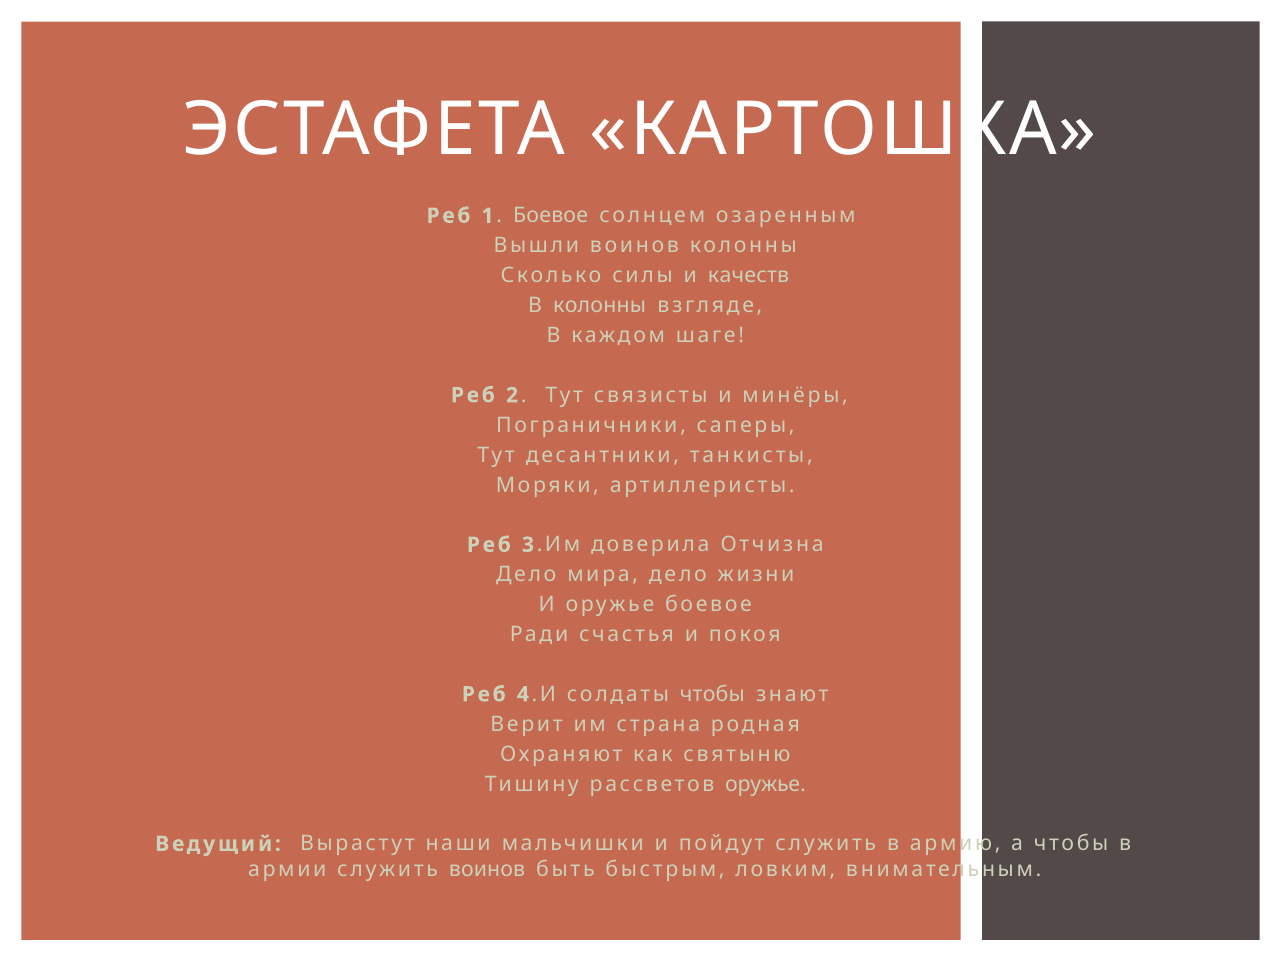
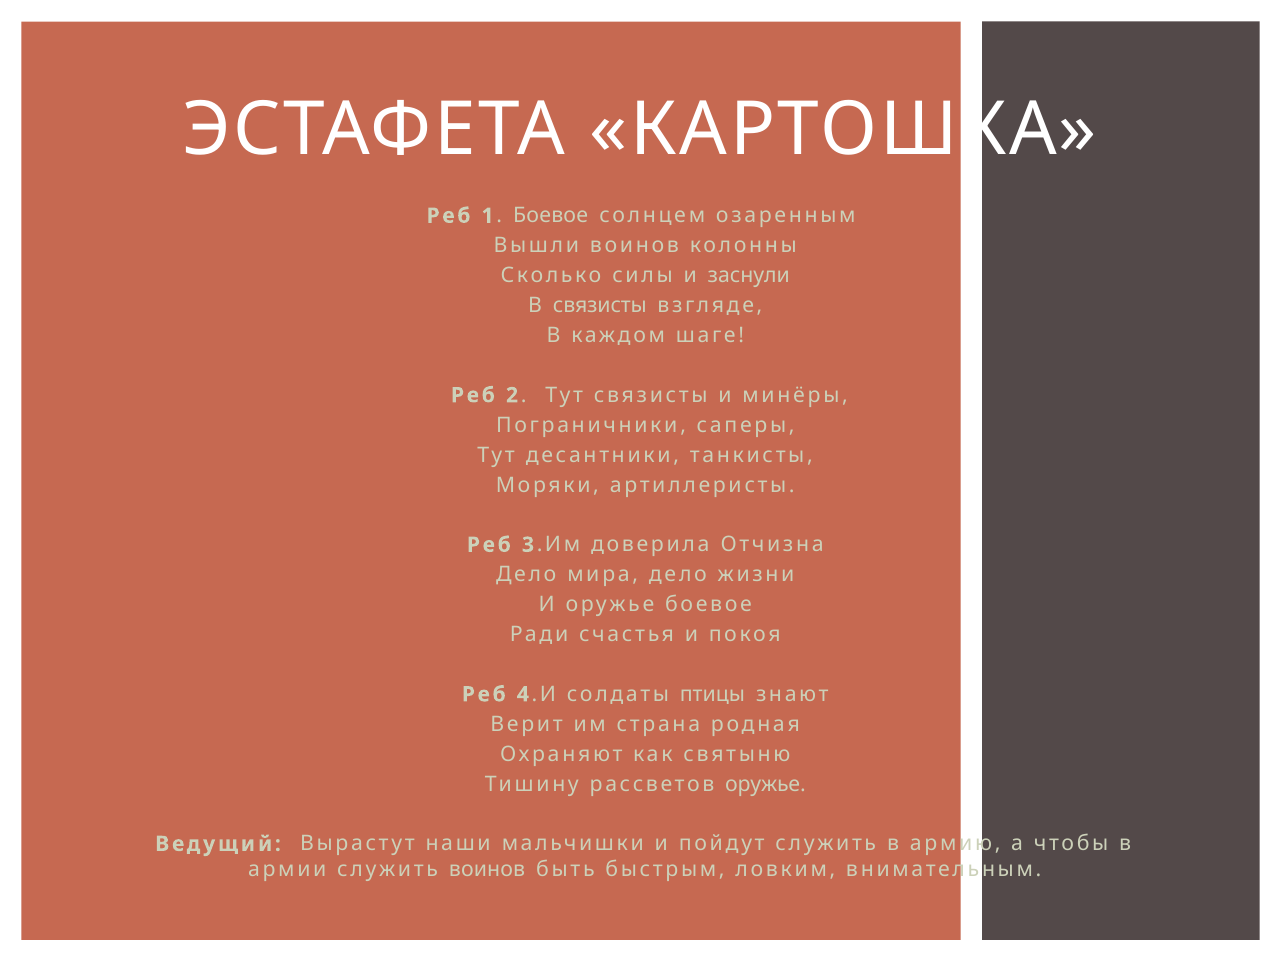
качеств: качеств -> заснули (749, 275)
В колонны: колонны -> связисты (600, 305)
солдаты чтобы: чтобы -> птицы (712, 694)
